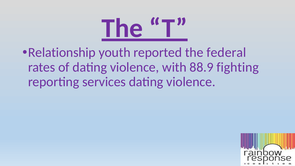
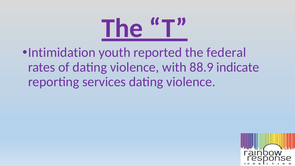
Relationship: Relationship -> Intimidation (62, 53)
fighting: fighting -> indicate (238, 67)
